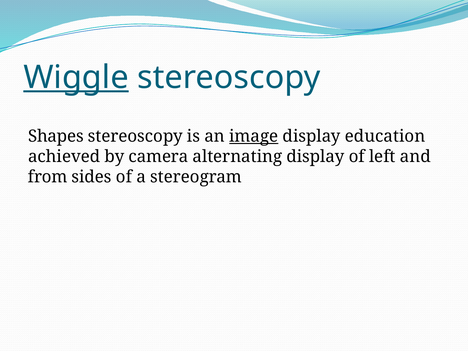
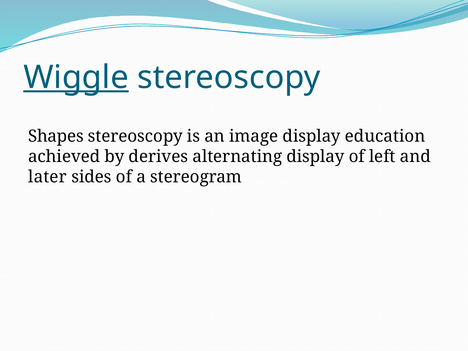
image underline: present -> none (254, 136)
camera: camera -> derives (158, 157)
from: from -> later (47, 177)
